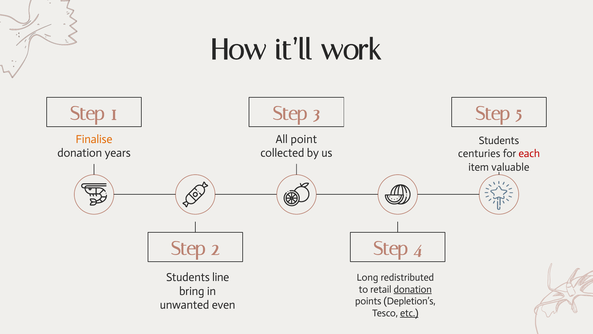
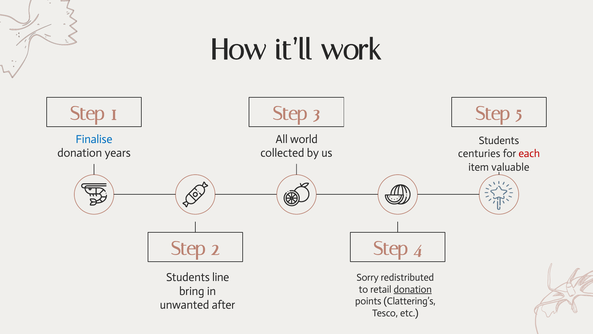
Finalise colour: orange -> blue (94, 139)
point: point -> world (304, 139)
Long: Long -> Sorry (368, 277)
Depletion’s: Depletion’s -> Clattering’s (410, 301)
even: even -> after (224, 305)
etc underline: present -> none (409, 313)
